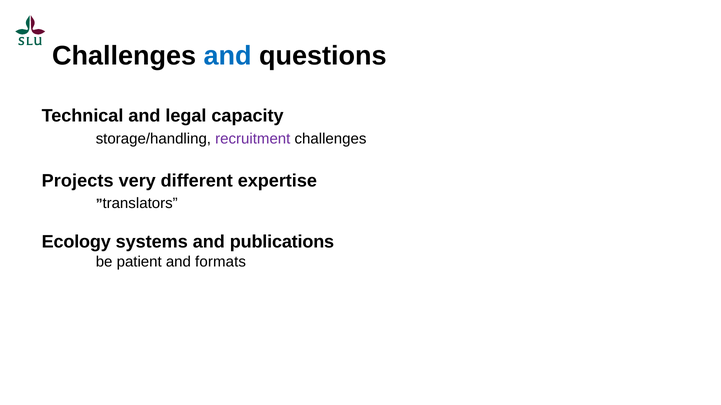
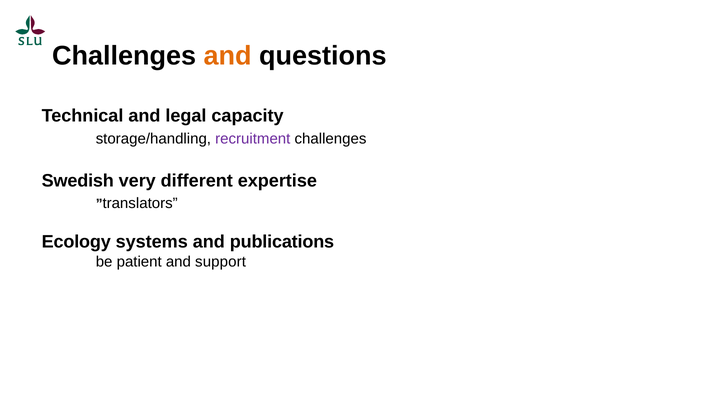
and colour: blue -> orange (228, 56)
Projects: Projects -> Swedish (78, 181)
formats: formats -> support (221, 262)
